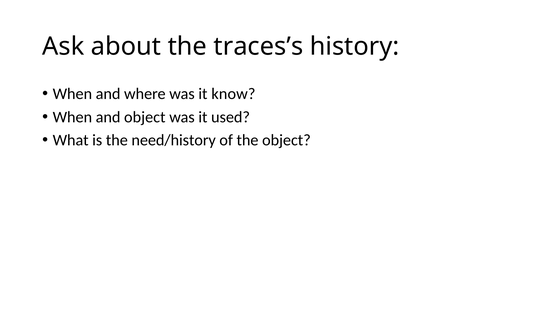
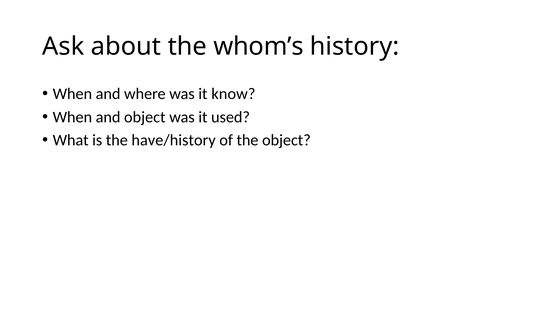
traces’s: traces’s -> whom’s (259, 47)
need/history: need/history -> have/history (174, 140)
